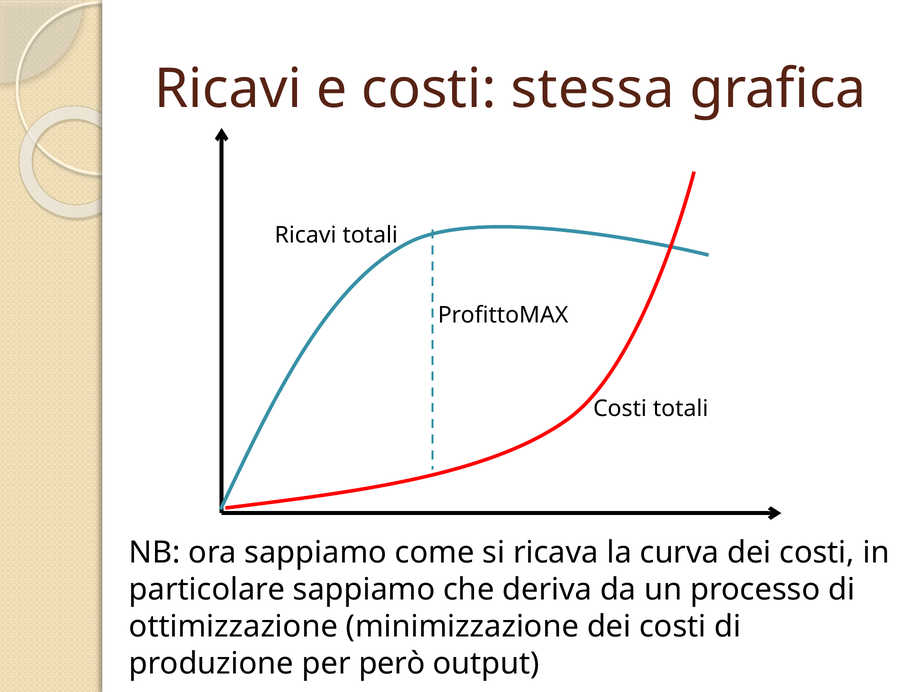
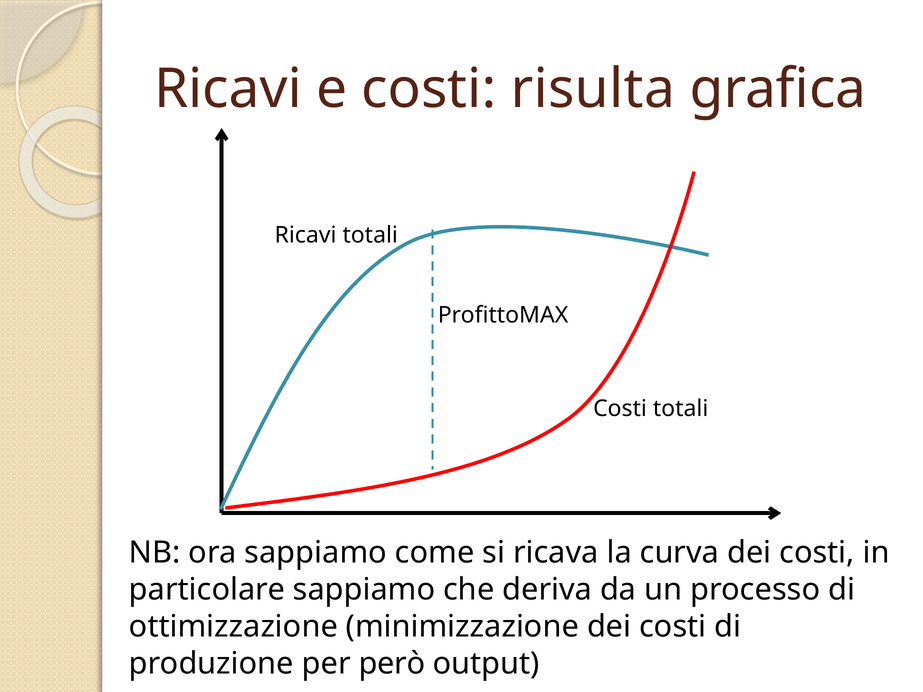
stessa: stessa -> risulta (593, 89)
